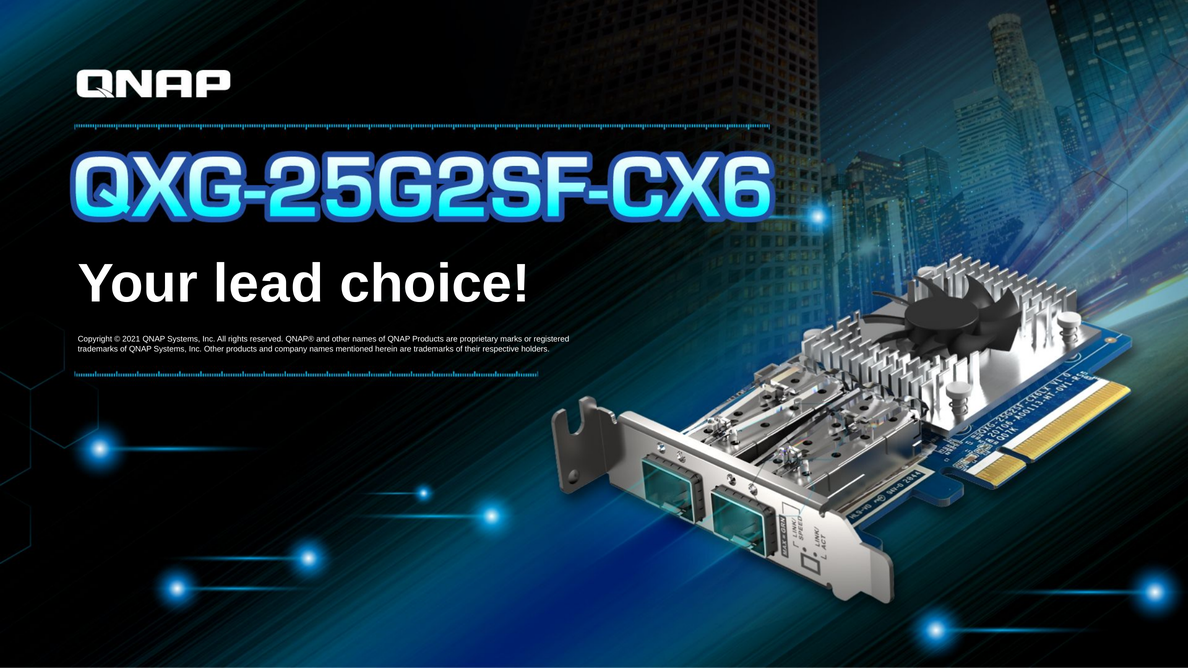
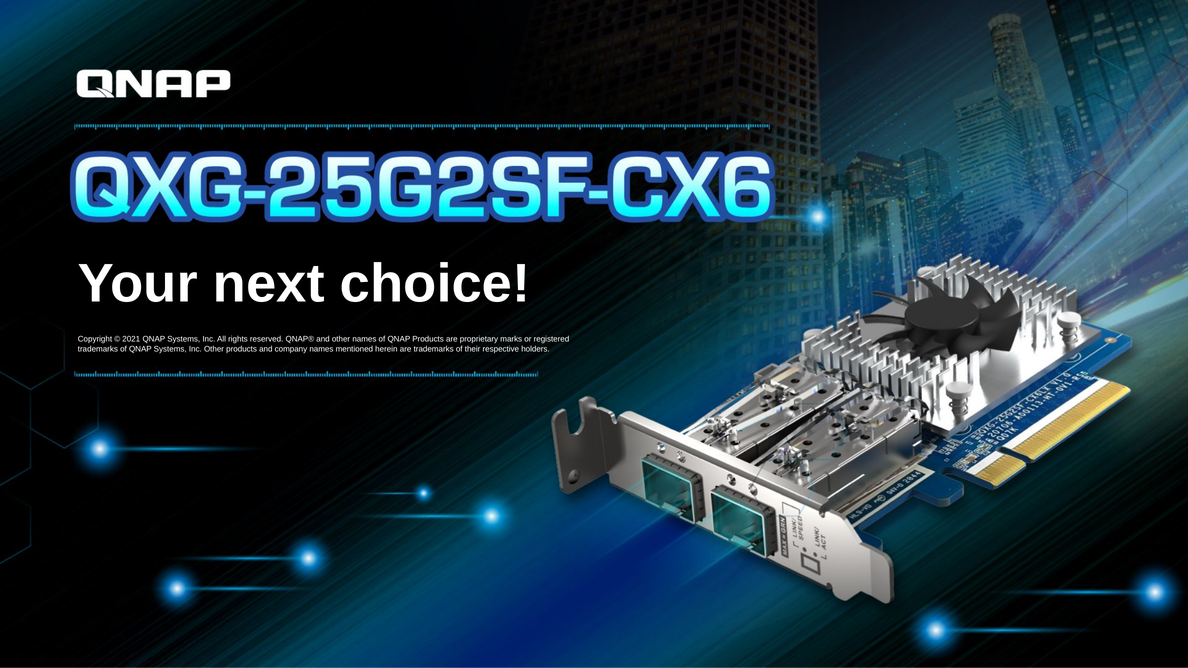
lead: lead -> next (269, 284)
